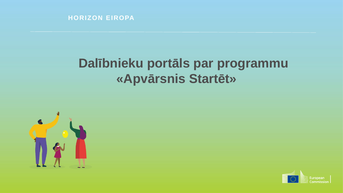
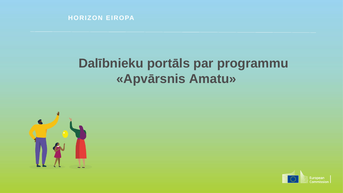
Startēt: Startēt -> Amatu (213, 79)
